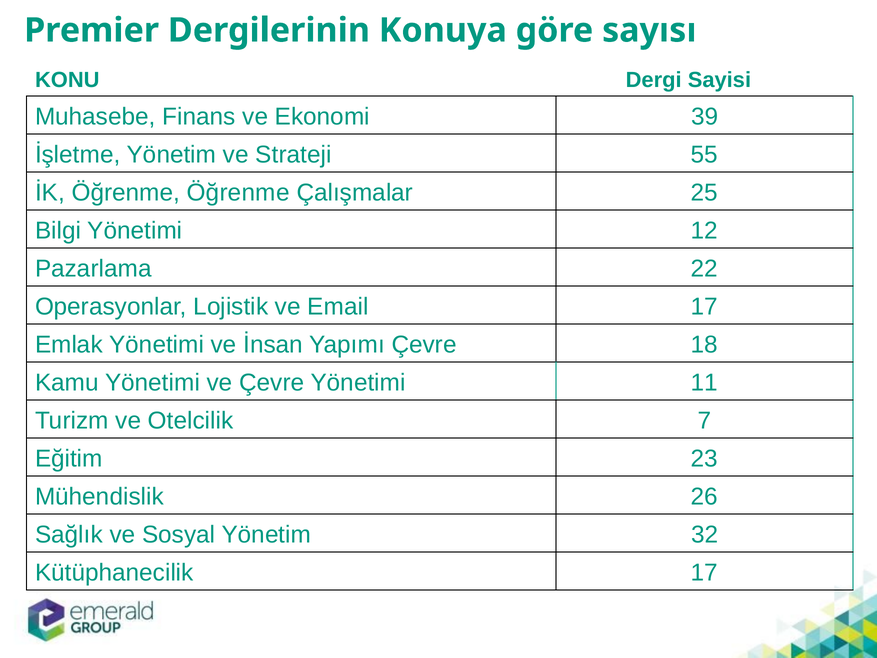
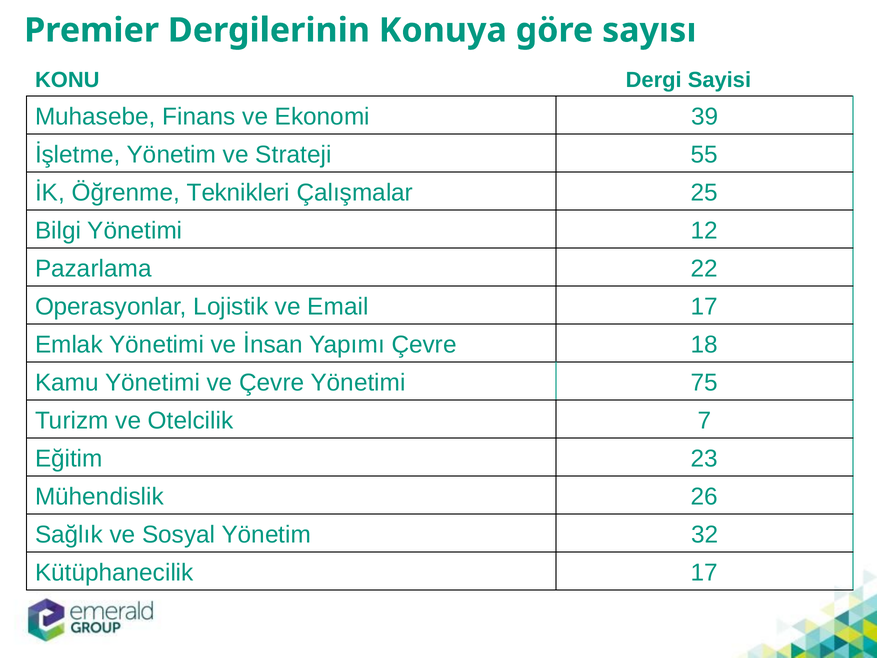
Öğrenme Öğrenme: Öğrenme -> Teknikleri (238, 193)
11: 11 -> 75 (704, 382)
